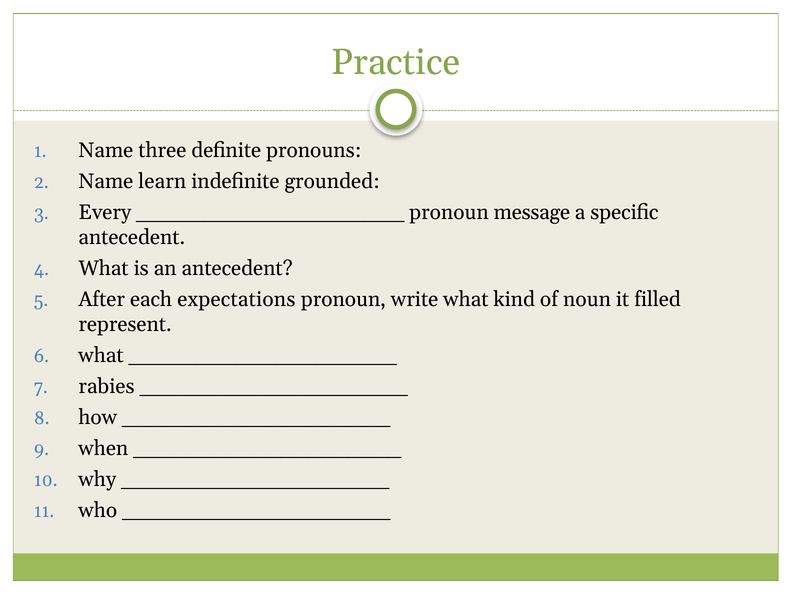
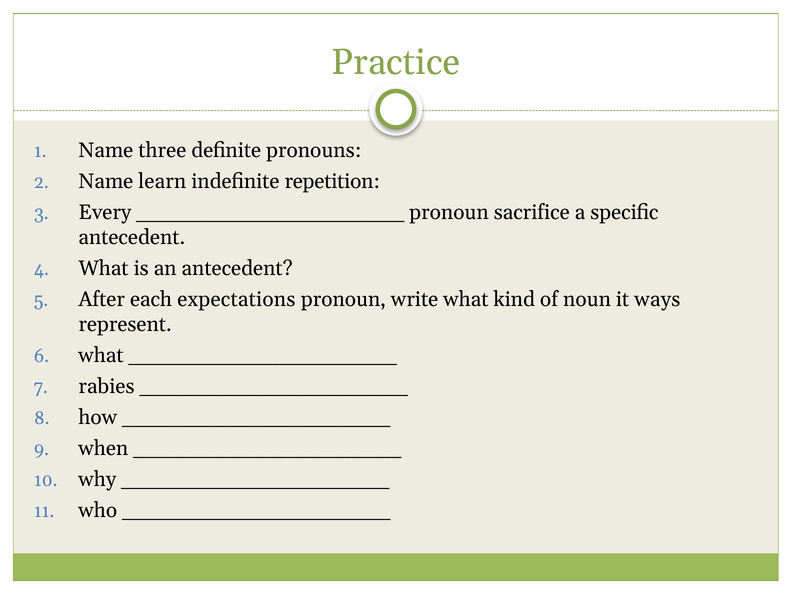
grounded: grounded -> repetition (332, 181)
message: message -> sacrifice (532, 212)
filled: filled -> ways (657, 299)
